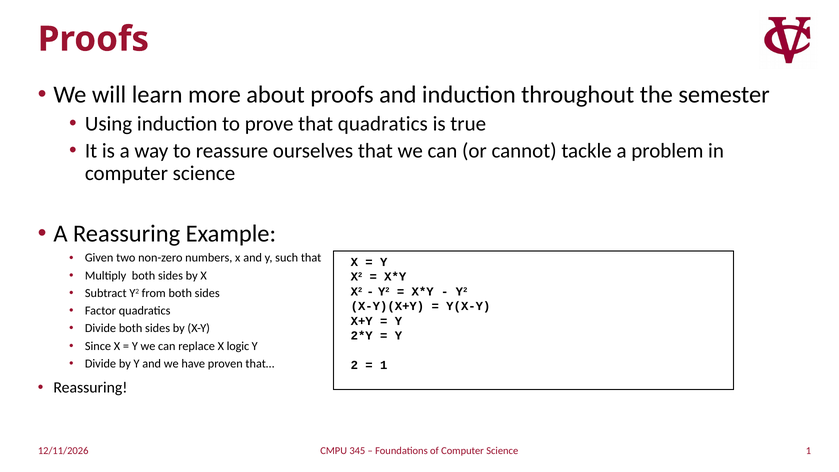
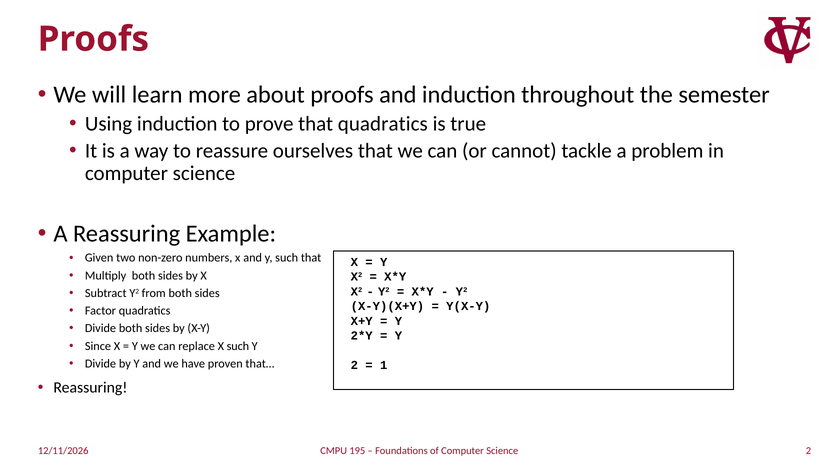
X logic: logic -> such (238, 346)
1: 1 -> 2 (808, 451)
345: 345 -> 195 (357, 451)
